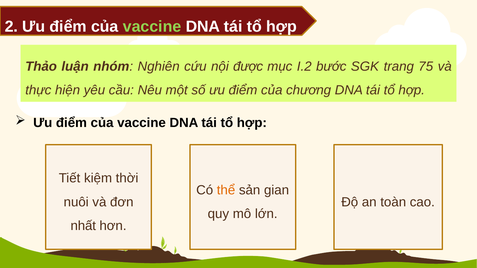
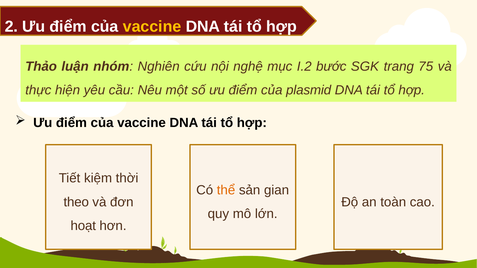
vaccine colour: light green -> yellow (152, 27)
được: được -> nghệ (248, 66)
chương: chương -> plasmid (309, 90)
nuôi: nuôi -> theo (76, 202)
nhất: nhất -> hoạt (83, 226)
